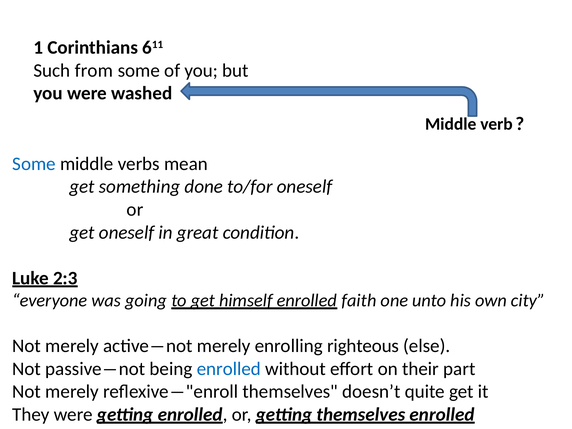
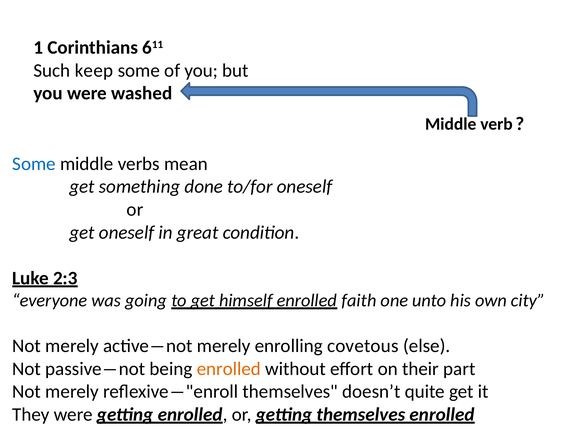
from: from -> keep (94, 70)
righteous: righteous -> covetous (363, 346)
enrolled colour: blue -> orange (229, 369)
